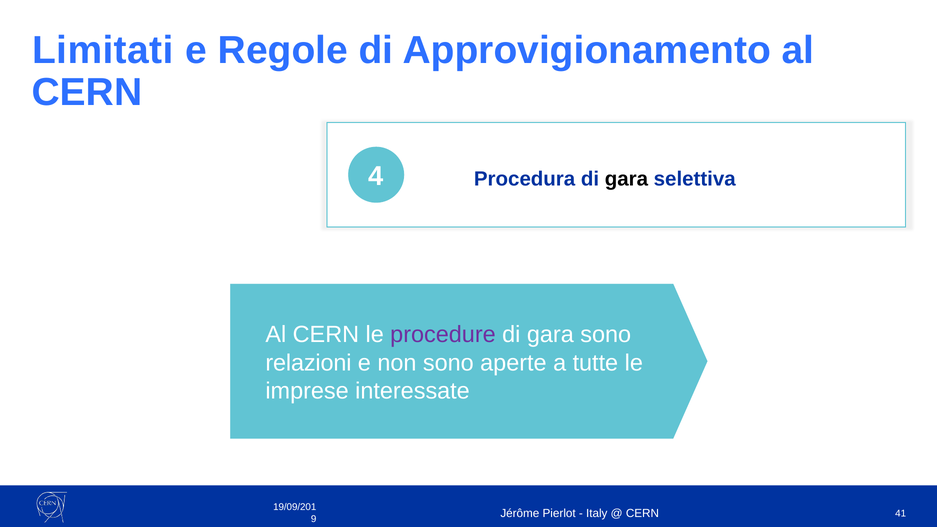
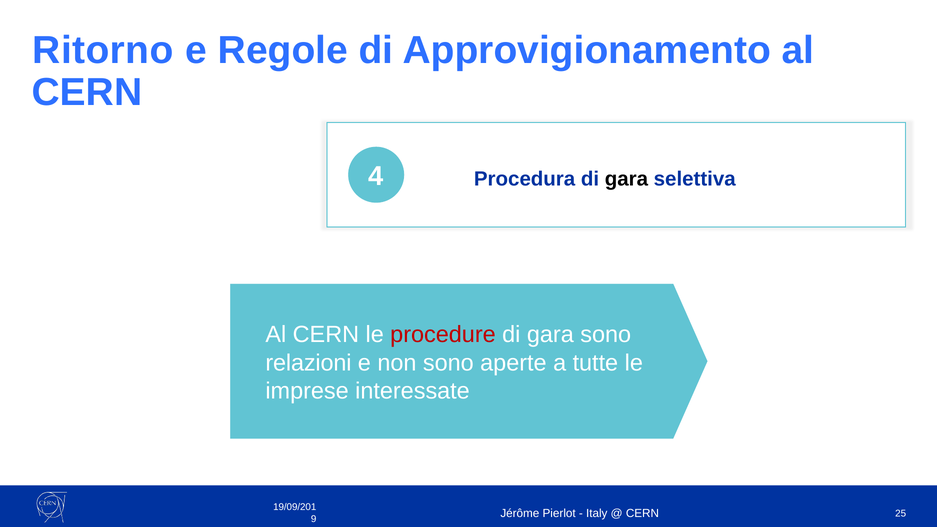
Limitati: Limitati -> Ritorno (103, 50)
procedure colour: purple -> red (443, 335)
41: 41 -> 25 (901, 513)
